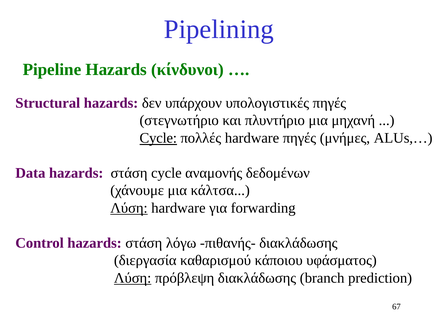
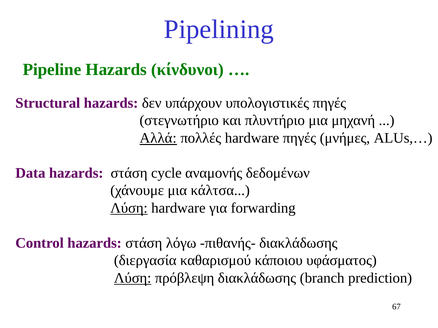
Cycle: Cycle -> Αλλά (158, 138)
